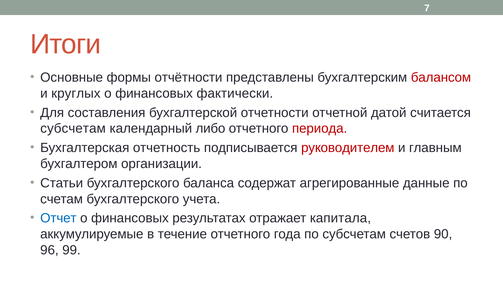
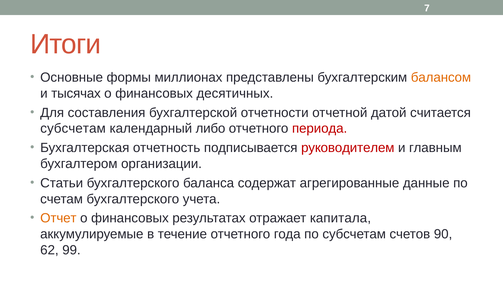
отчётности: отчётности -> миллионах (188, 77)
балансом colour: red -> orange (441, 77)
круглых: круглых -> тысячах (76, 93)
фактически: фактически -> десятичных (235, 93)
Отчет colour: blue -> orange (58, 218)
96: 96 -> 62 (49, 250)
